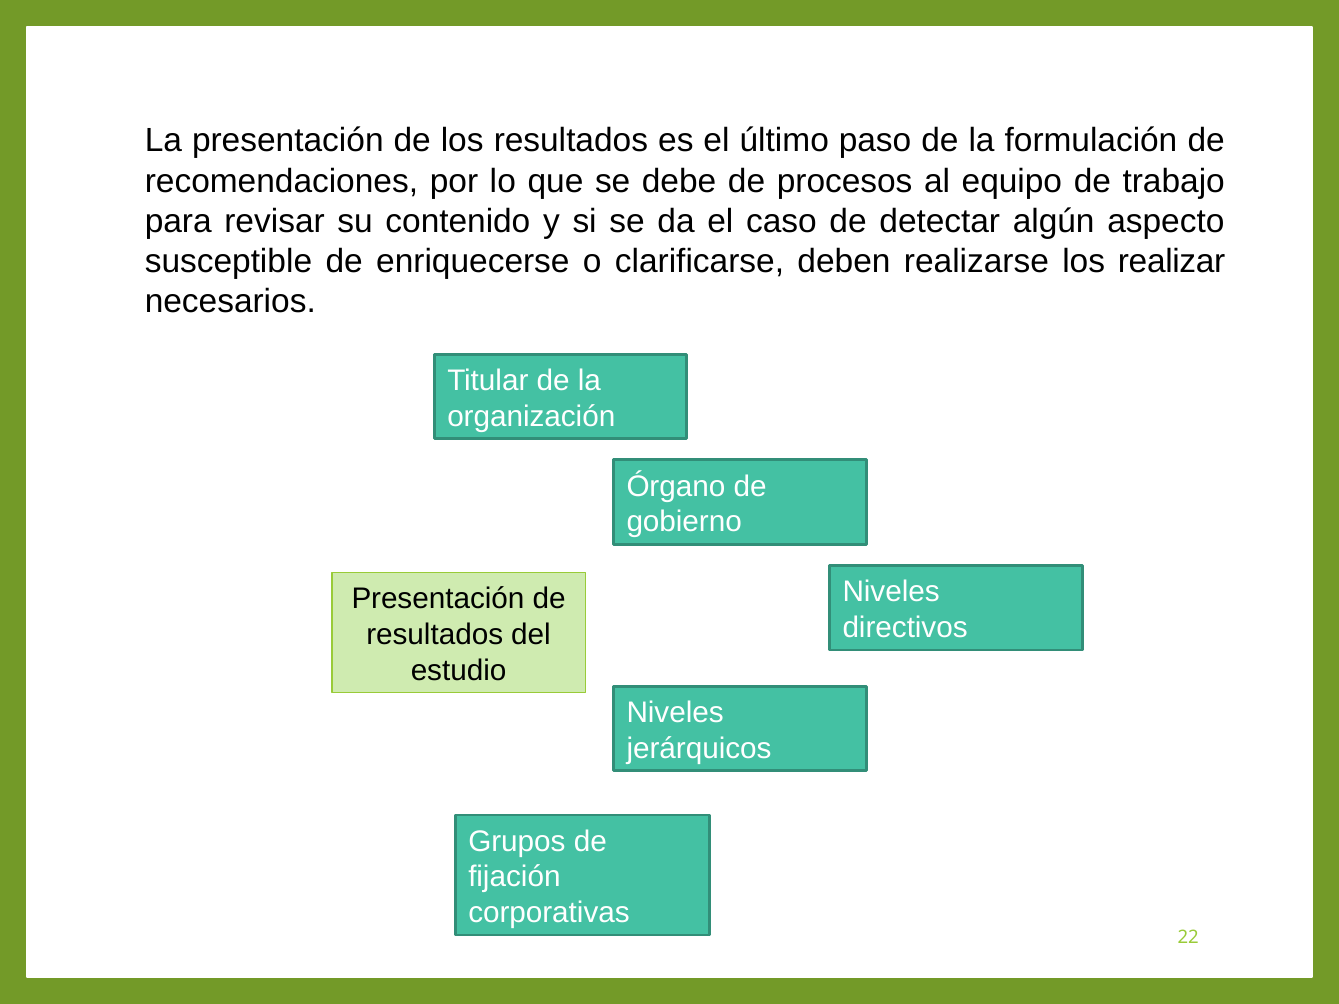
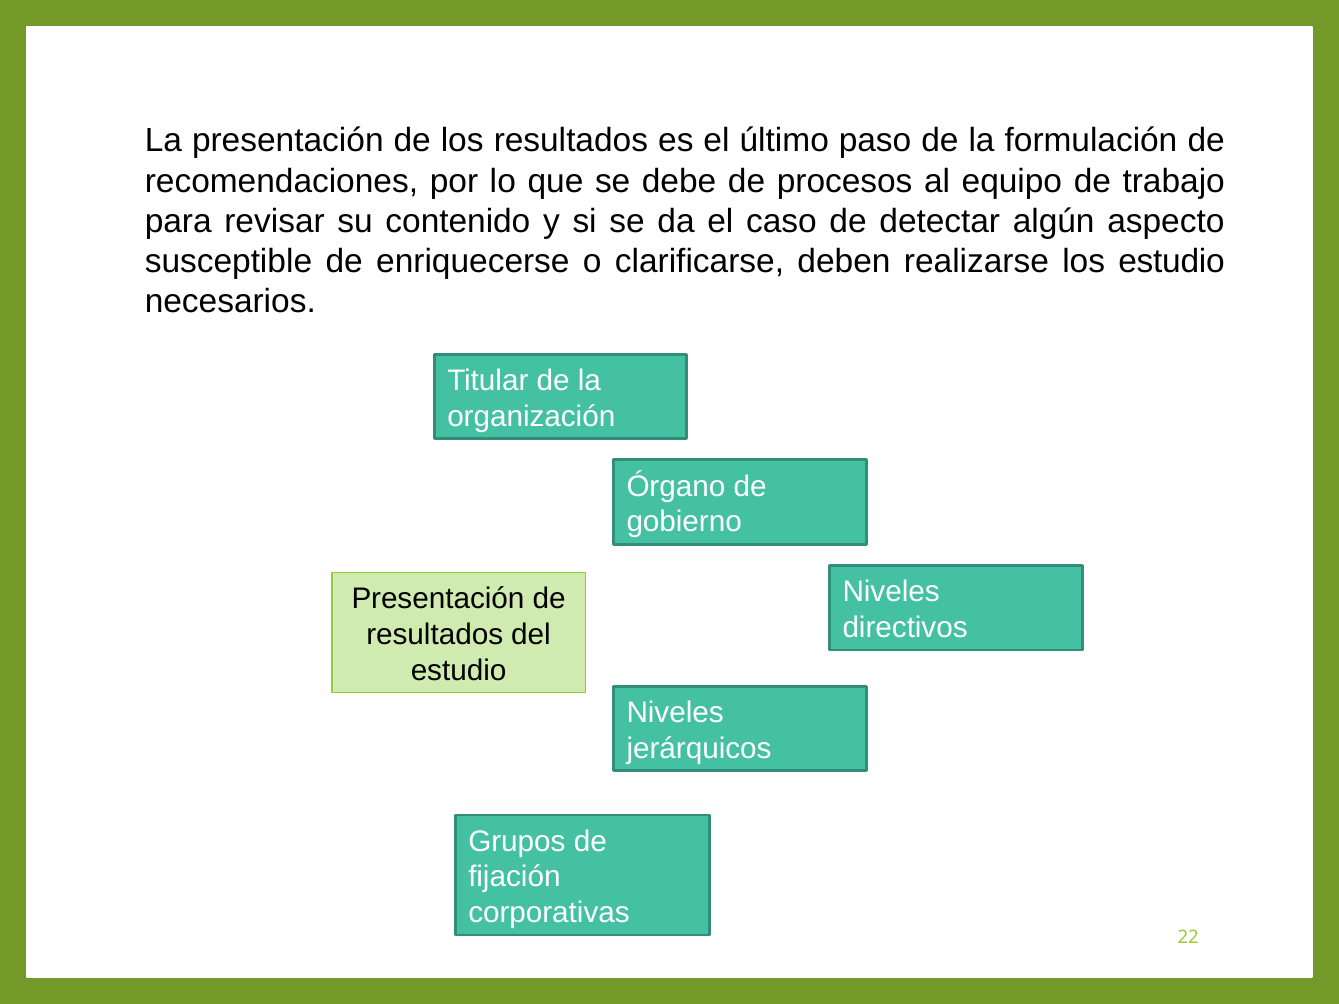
los realizar: realizar -> estudio (1172, 261)
